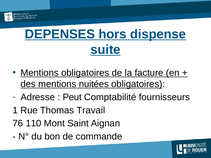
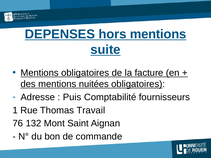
hors dispense: dispense -> mentions (158, 34)
Peut: Peut -> Puis (72, 97)
110: 110 -> 132 (33, 124)
